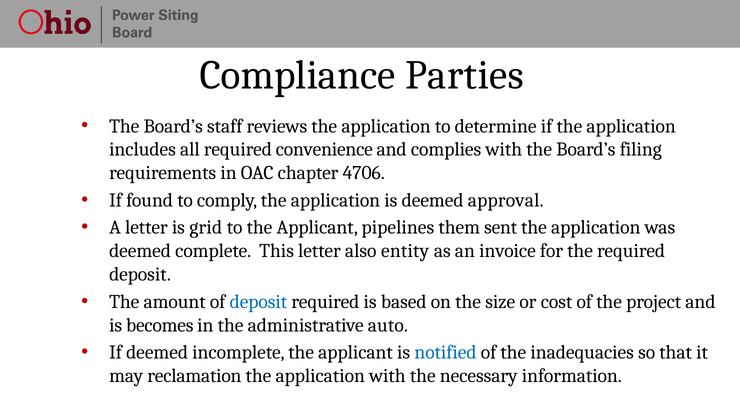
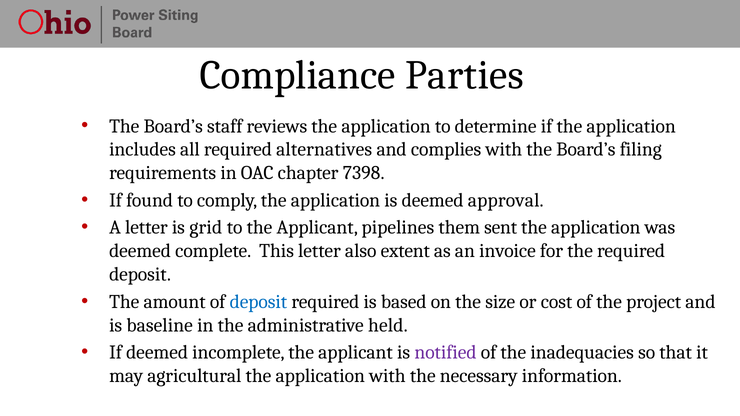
convenience: convenience -> alternatives (324, 150)
4706: 4706 -> 7398 (364, 173)
entity: entity -> extent (405, 251)
becomes: becomes -> baseline (160, 325)
auto: auto -> held (388, 325)
notified colour: blue -> purple (445, 353)
reclamation: reclamation -> agricultural (194, 376)
